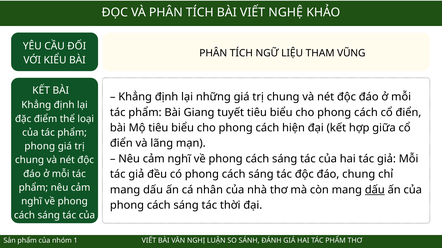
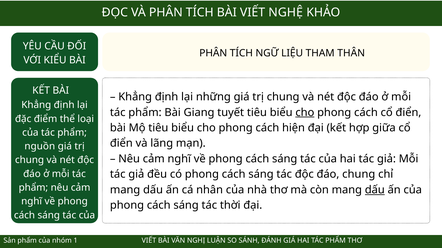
VŨNG: VŨNG -> THÂN (351, 53)
cho underline: none -> present (305, 113)
phong: phong -> nguồn (40, 147)
